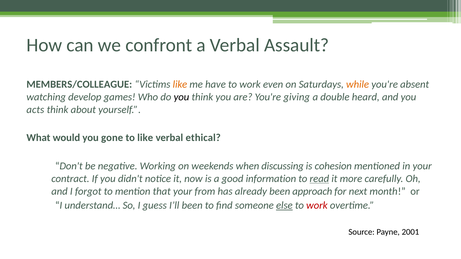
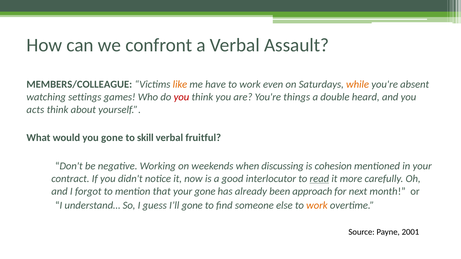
develop: develop -> settings (85, 97)
you colour: black -> red (181, 97)
giving: giving -> things (297, 97)
to like: like -> skill (145, 138)
ethical: ethical -> fruitful (203, 138)
information: information -> interlocutor (271, 179)
your from: from -> gone (205, 192)
I’ll been: been -> gone (192, 206)
else underline: present -> none (284, 206)
work colour: red -> orange (317, 206)
